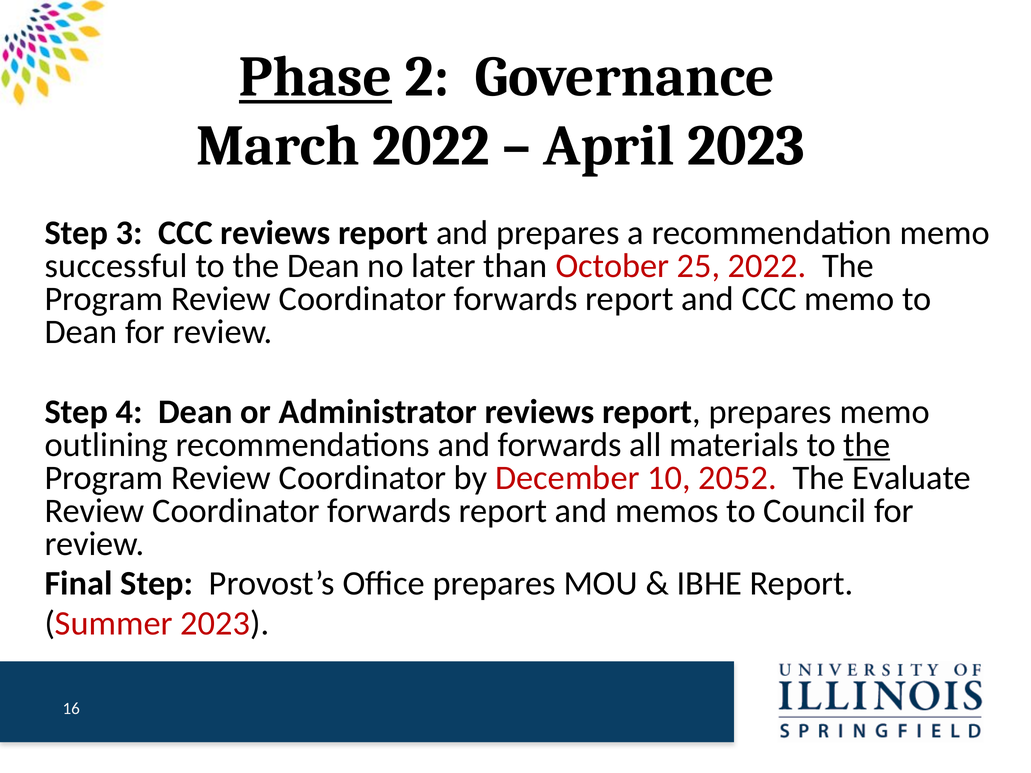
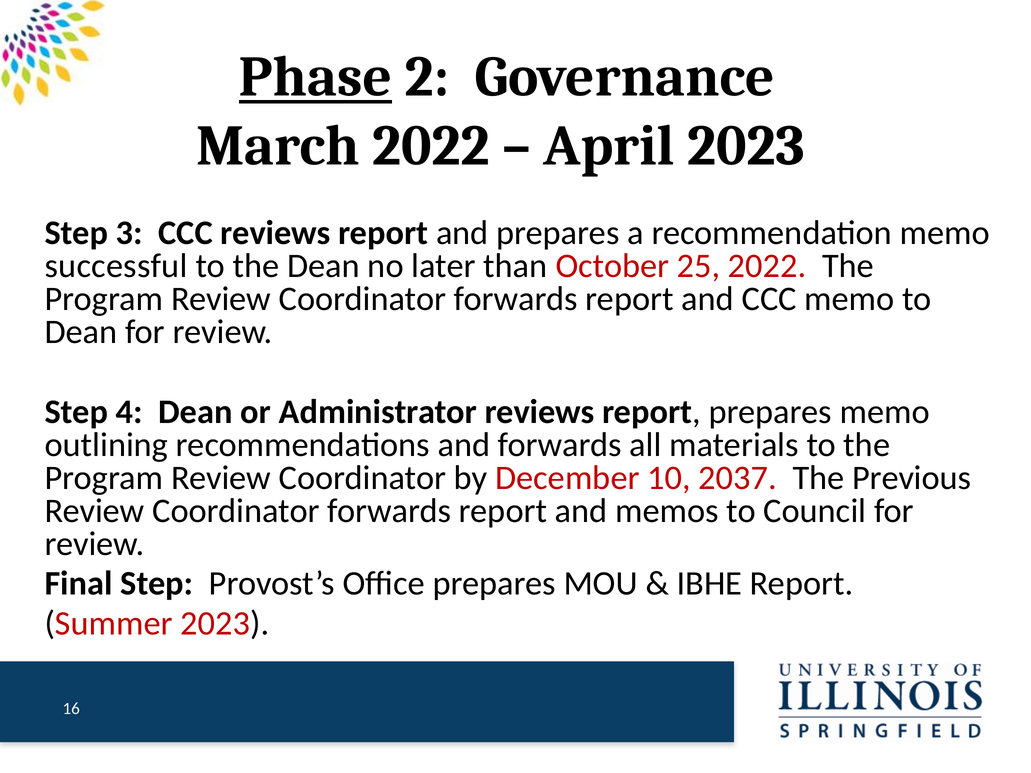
the underline: present -> none (867, 445)
2052: 2052 -> 2037 (738, 478)
Evaluate: Evaluate -> Previous (912, 478)
